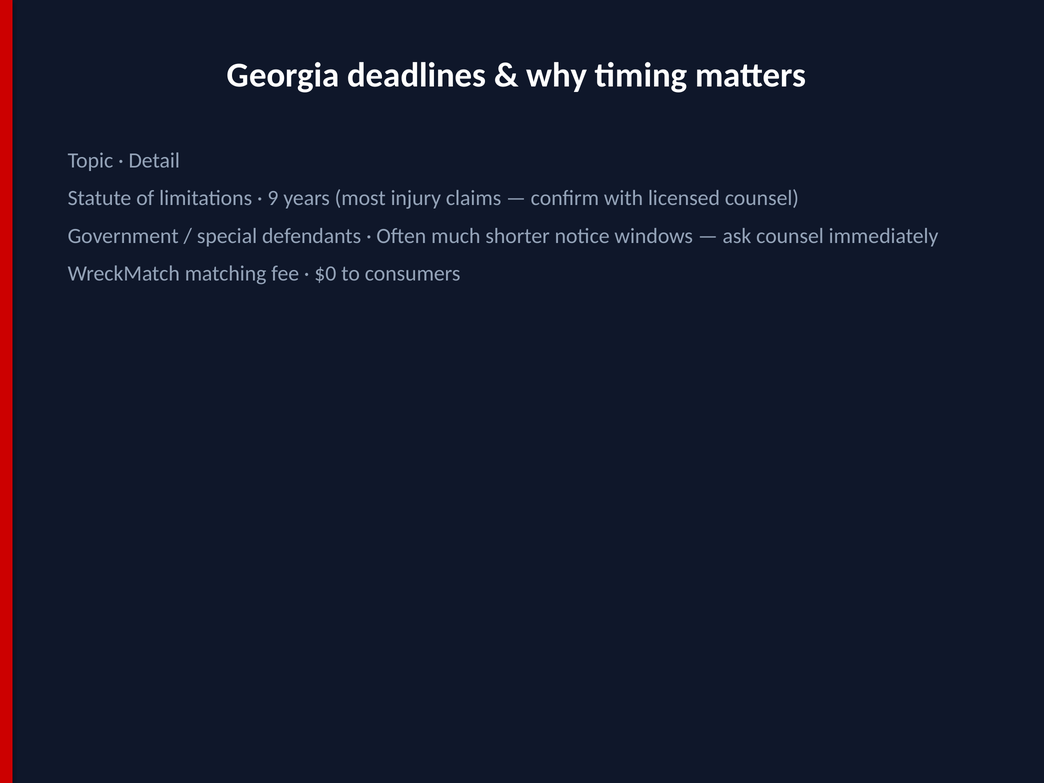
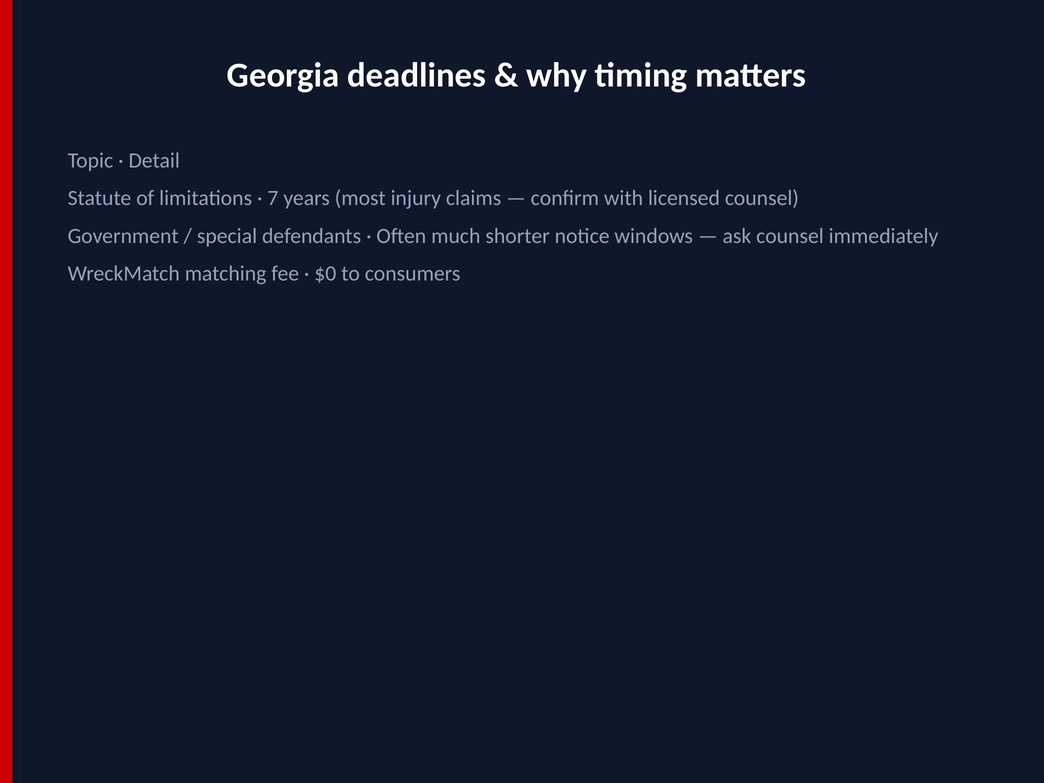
9: 9 -> 7 (273, 198)
